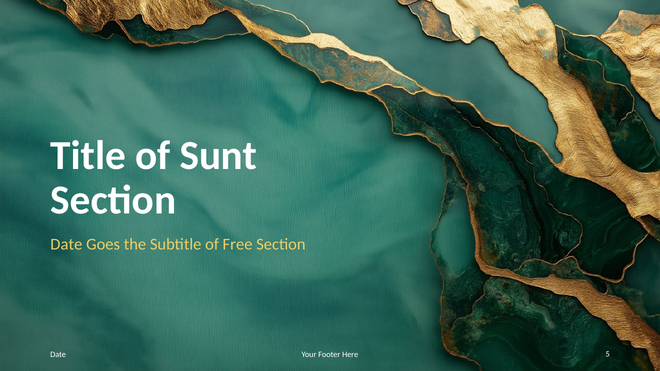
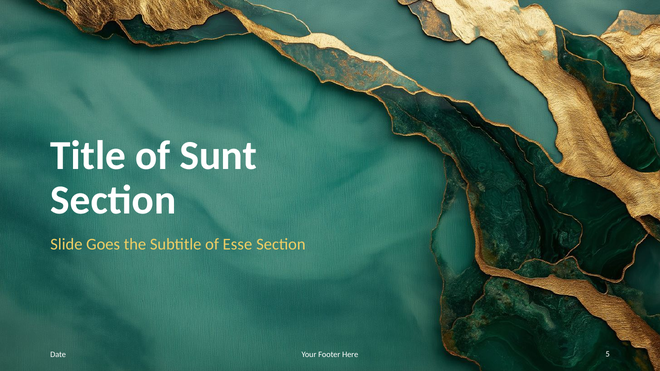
Date: Date -> Slide (66, 244)
Free: Free -> Esse (237, 244)
